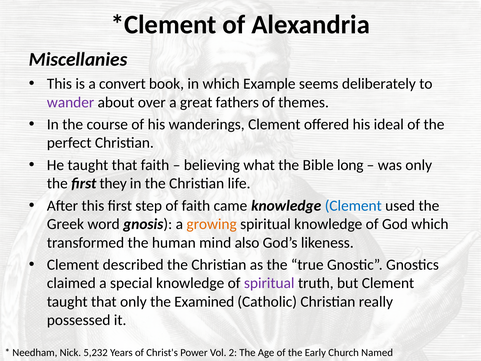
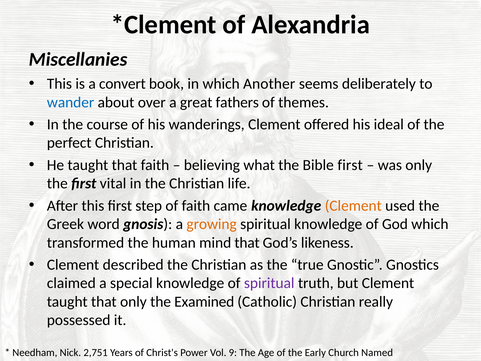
Example: Example -> Another (269, 84)
wander colour: purple -> blue (71, 102)
Bible long: long -> first (350, 165)
they: they -> vital (113, 183)
Clement colour: blue -> orange (353, 206)
mind also: also -> that (247, 242)
5,232: 5,232 -> 2,751 (96, 352)
2: 2 -> 9 (233, 352)
